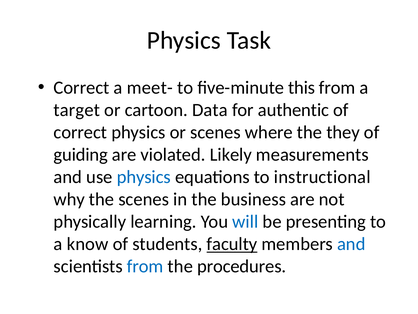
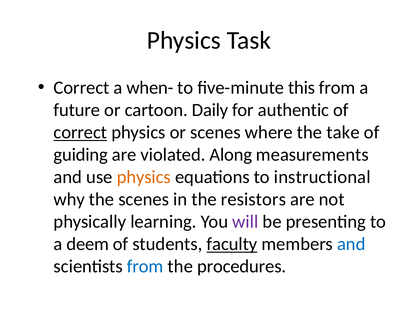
meet-: meet- -> when- (150, 88)
target: target -> future (77, 110)
Data: Data -> Daily (210, 110)
correct underline: none -> present (80, 132)
they: they -> take (343, 132)
Likely: Likely -> Along (231, 155)
physics colour: blue -> orange (144, 177)
business: business -> resistors (253, 199)
will colour: blue -> purple (245, 221)
know: know -> deem (88, 244)
